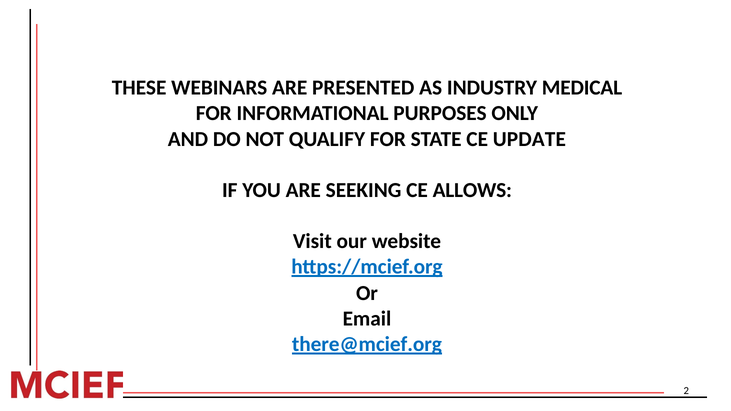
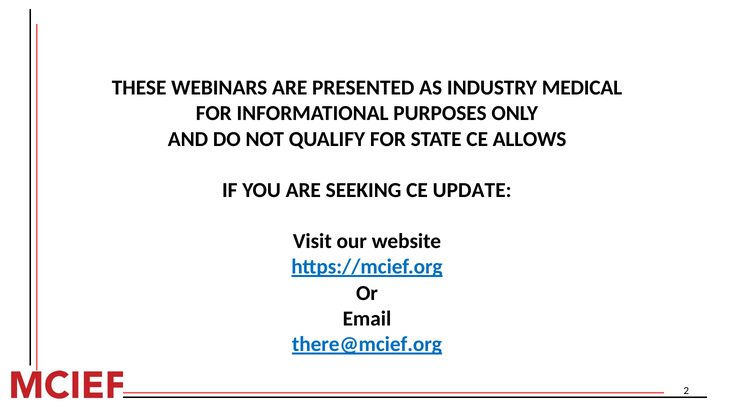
UPDATE: UPDATE -> ALLOWS (530, 139)
ALLOWS: ALLOWS -> UPDATE (472, 190)
